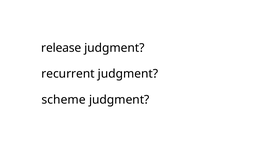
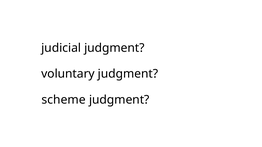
release: release -> judicial (61, 48)
recurrent: recurrent -> voluntary (68, 74)
